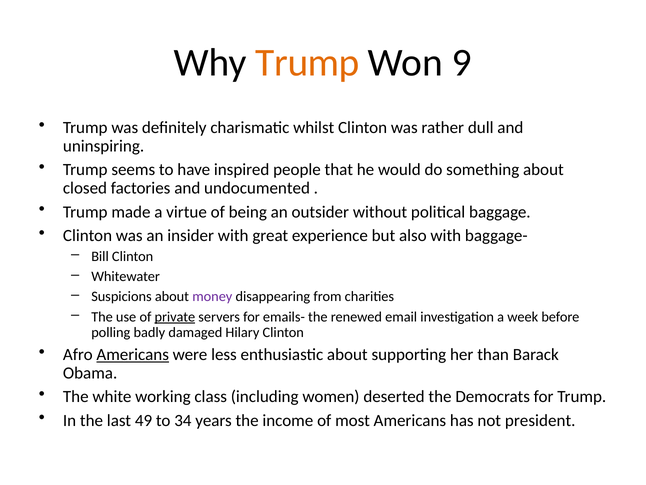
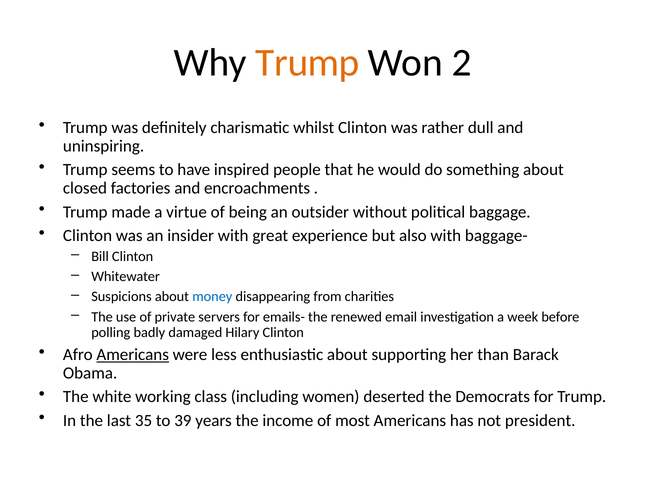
9: 9 -> 2 (462, 63)
undocumented: undocumented -> encroachments (257, 188)
money colour: purple -> blue (212, 296)
private underline: present -> none (175, 316)
49: 49 -> 35 (144, 420)
34: 34 -> 39 (183, 420)
